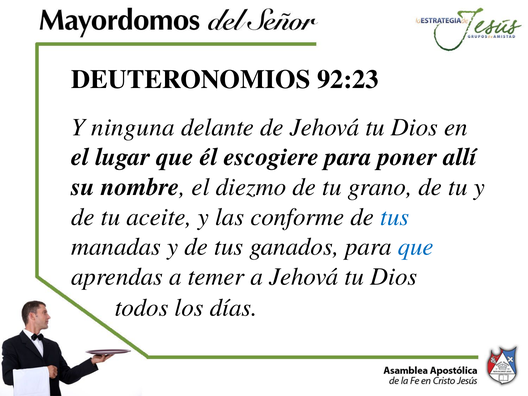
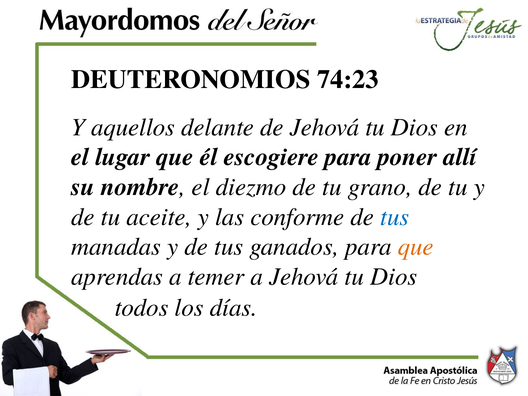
92:23: 92:23 -> 74:23 (348, 79)
ninguna: ninguna -> aquellos (133, 127)
que colour: blue -> orange (416, 247)
